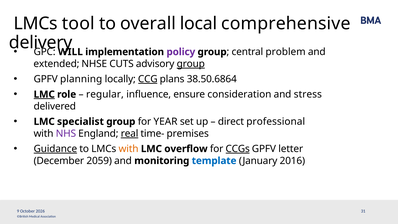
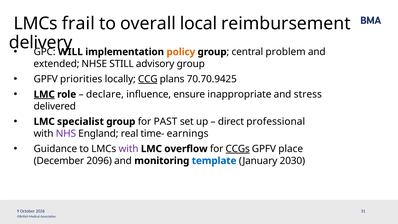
tool: tool -> frail (78, 24)
comprehensive: comprehensive -> reimbursement (286, 24)
policy colour: purple -> orange (181, 52)
CUTS: CUTS -> STILL (122, 64)
group underline: present -> none (191, 64)
planning: planning -> priorities (81, 79)
38.50.6864: 38.50.6864 -> 70.70.9425 (212, 79)
regular: regular -> declare (105, 94)
consideration: consideration -> inappropriate (239, 94)
YEAR: YEAR -> PAST (165, 122)
real underline: present -> none (130, 133)
premises: premises -> earnings (188, 133)
Guidance underline: present -> none (55, 149)
with colour: orange -> purple (129, 149)
letter: letter -> place (291, 149)
2059: 2059 -> 2096 (99, 161)
2016: 2016 -> 2030 (292, 161)
